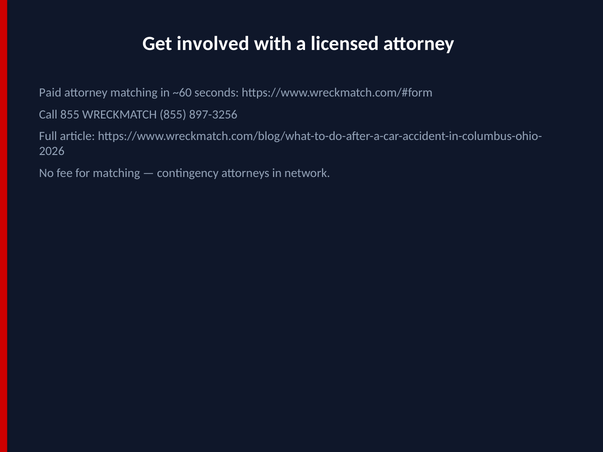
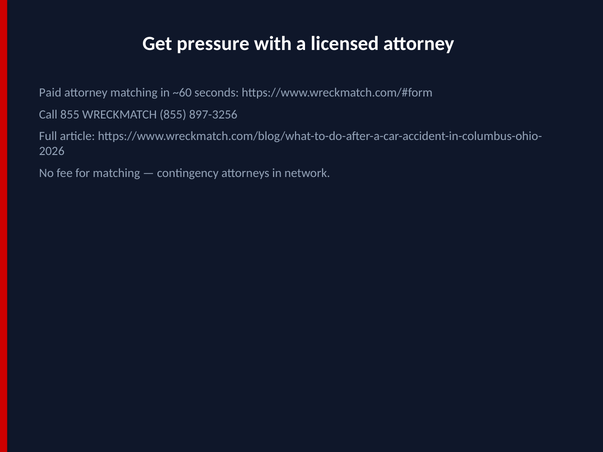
involved: involved -> pressure (213, 44)
